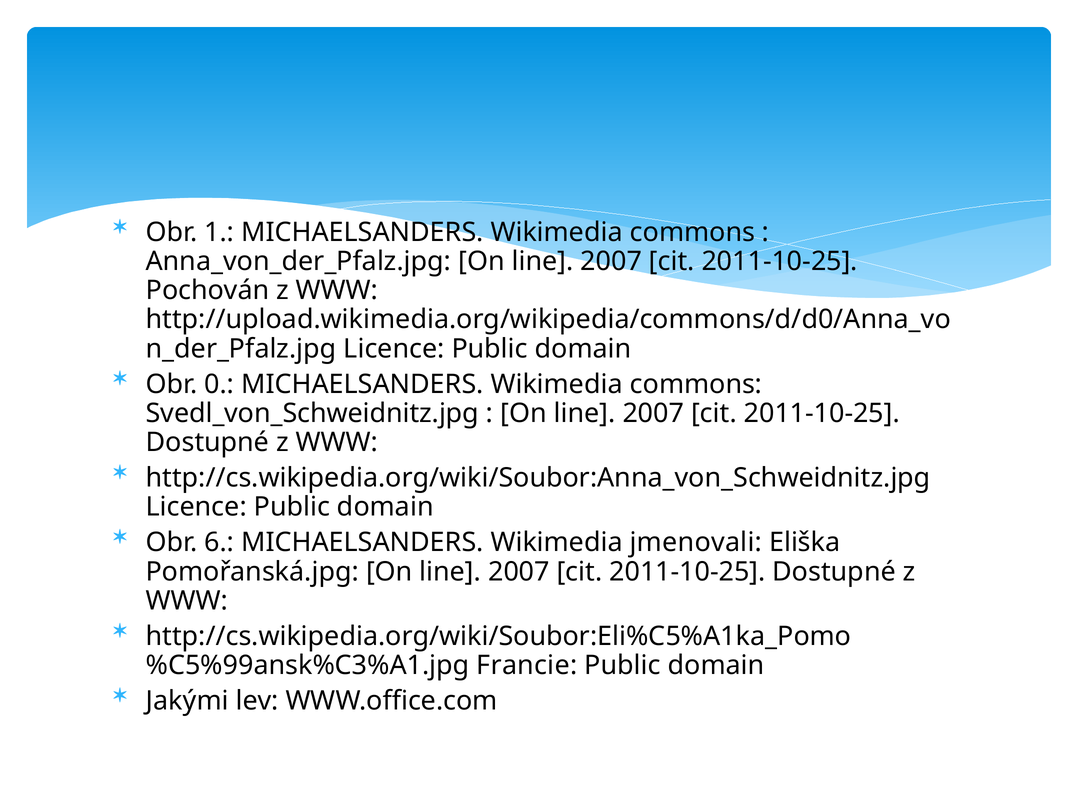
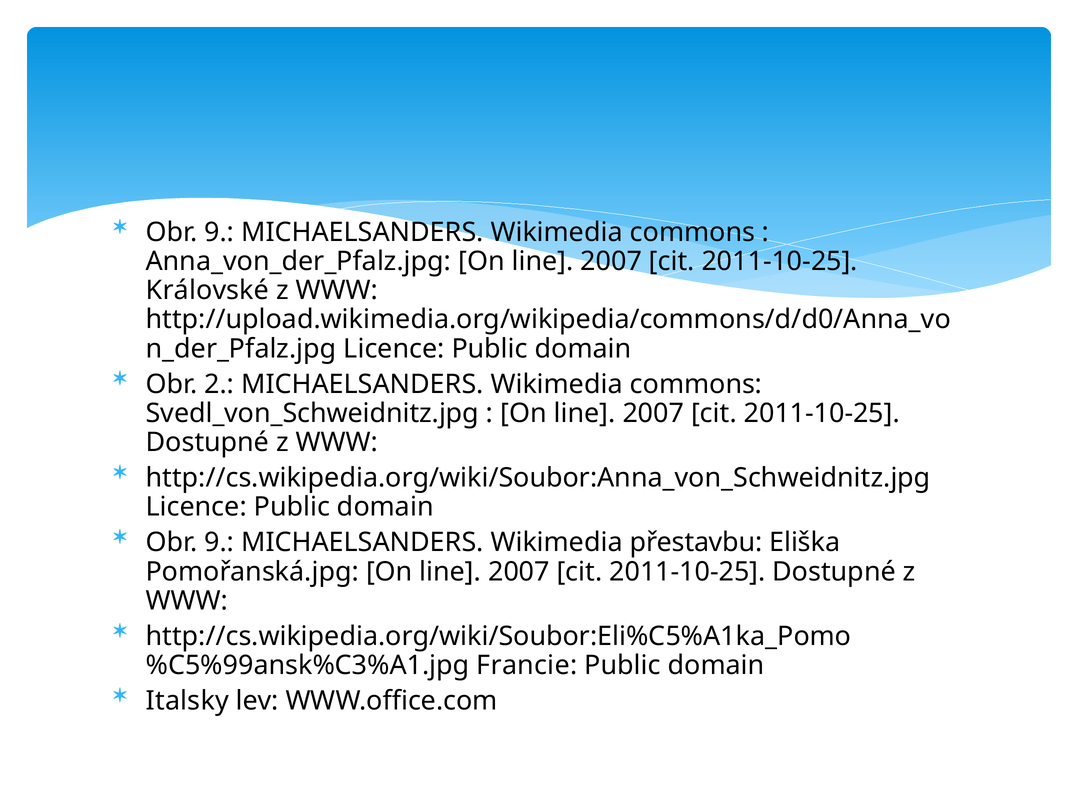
1: 1 -> 9 (219, 232)
Pochován: Pochován -> Královské (207, 290)
0: 0 -> 2 (219, 384)
6: 6 -> 9 (219, 542)
jmenovali: jmenovali -> přestavbu (696, 542)
Jakými: Jakými -> Italsky (187, 701)
